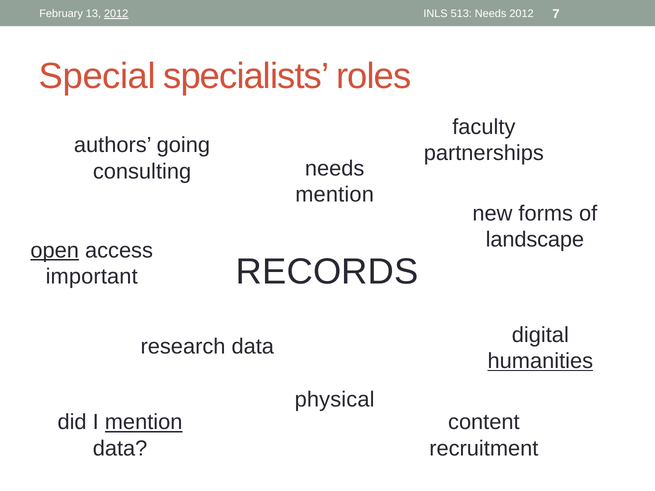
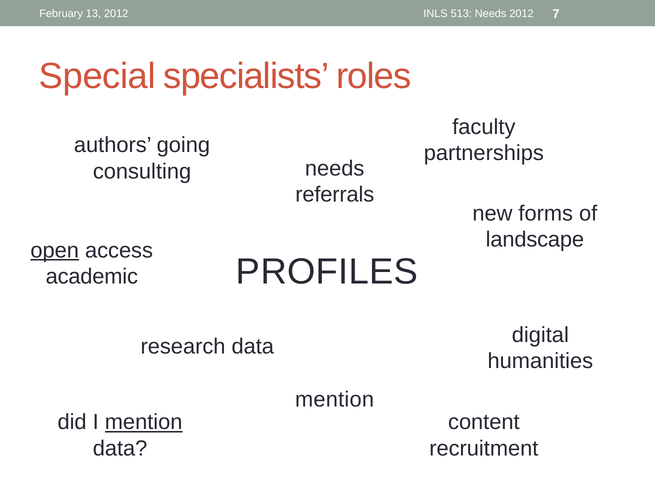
2012 underline: present -> none (116, 14)
mention: mention -> referrals (335, 195)
RECORDS: RECORDS -> PROFILES (327, 272)
important: important -> academic (92, 277)
humanities underline: present -> none (540, 361)
physical: physical -> mention (335, 400)
